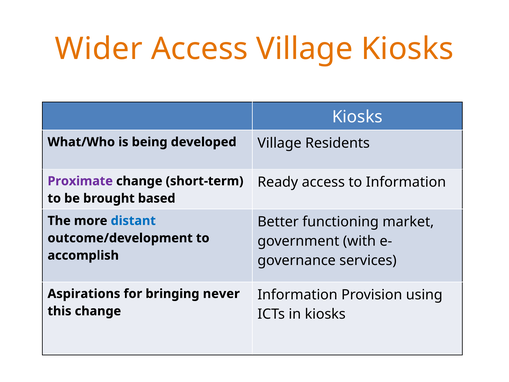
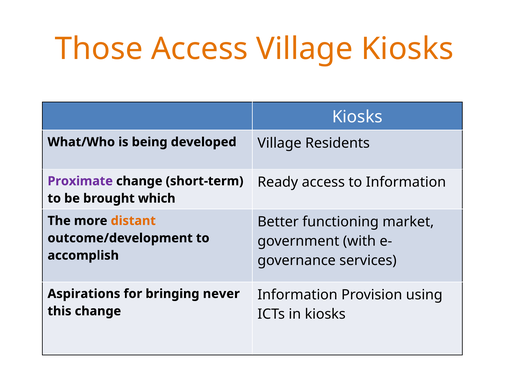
Wider: Wider -> Those (99, 49)
based: based -> which (157, 198)
distant colour: blue -> orange (133, 221)
